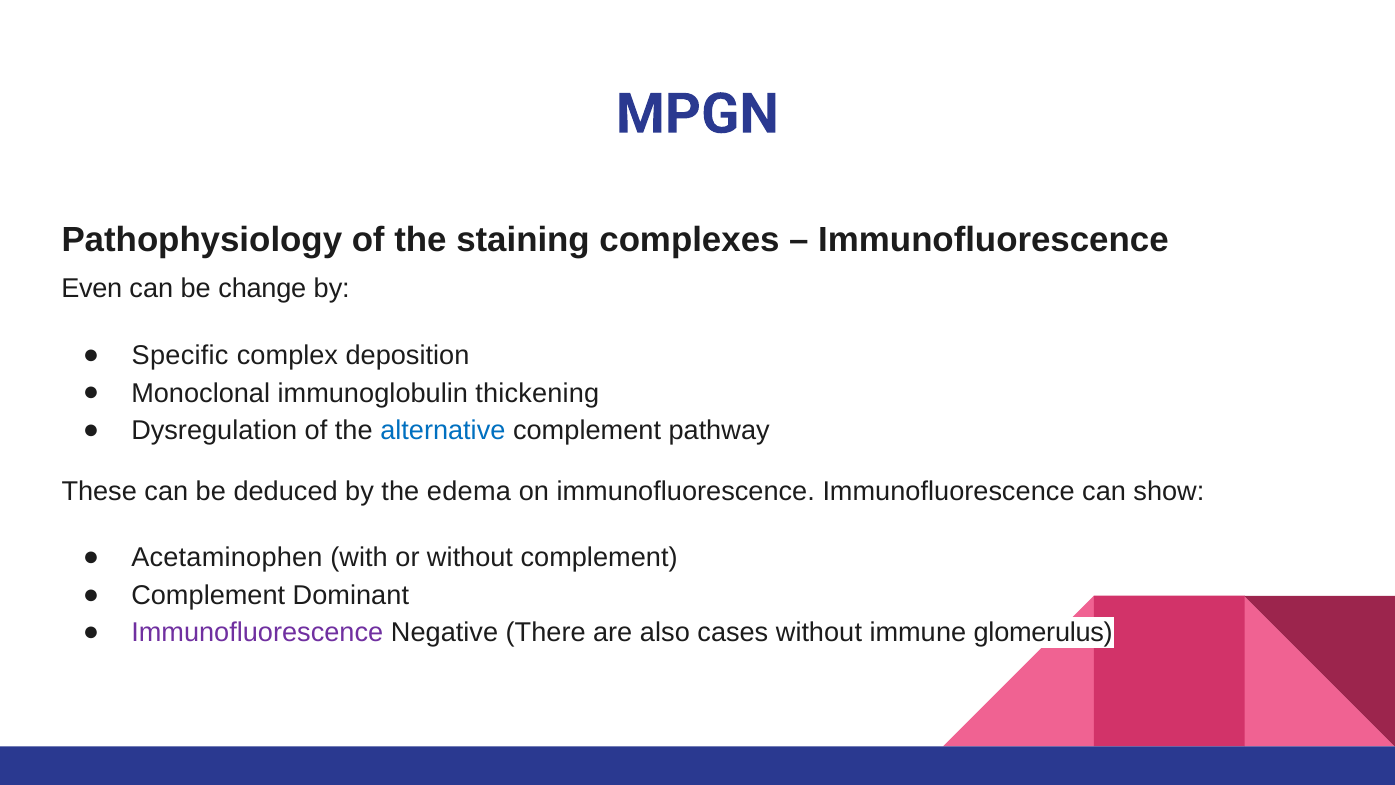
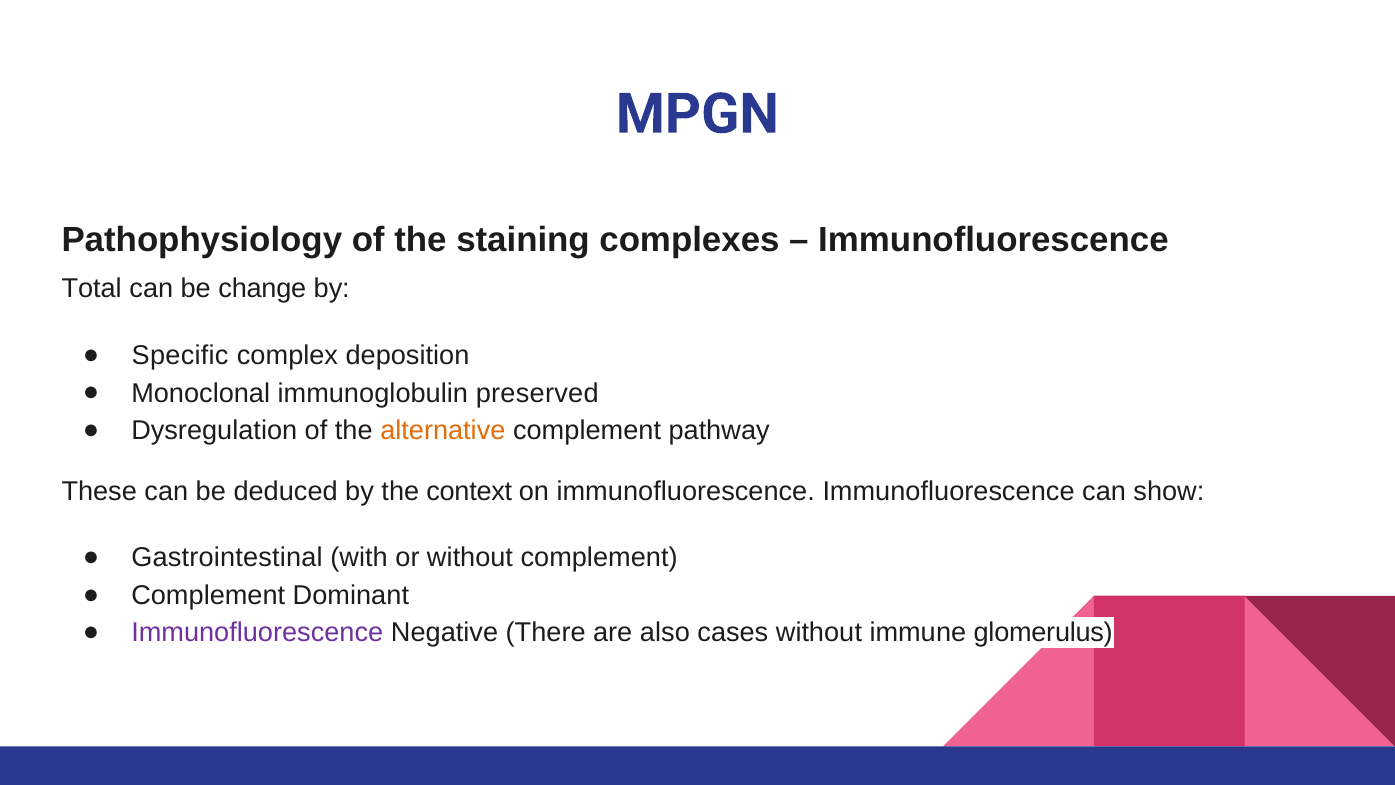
Even: Even -> Total (92, 289)
thickening: thickening -> preserved (537, 393)
alternative colour: blue -> orange (443, 430)
edema: edema -> context (469, 491)
Acetaminophen: Acetaminophen -> Gastrointestinal (227, 558)
